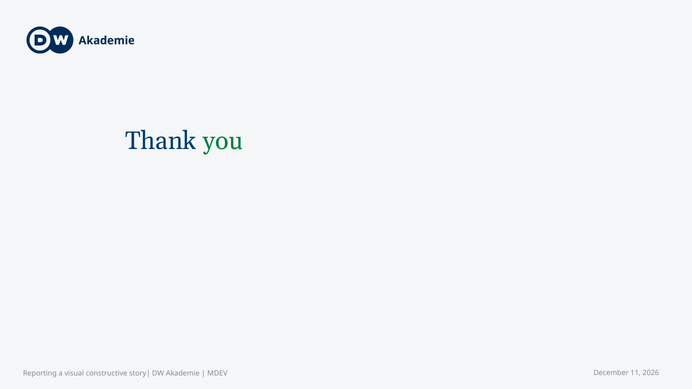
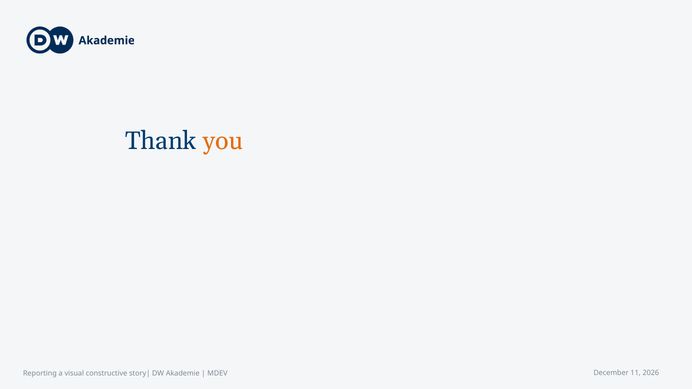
you colour: green -> orange (223, 141)
